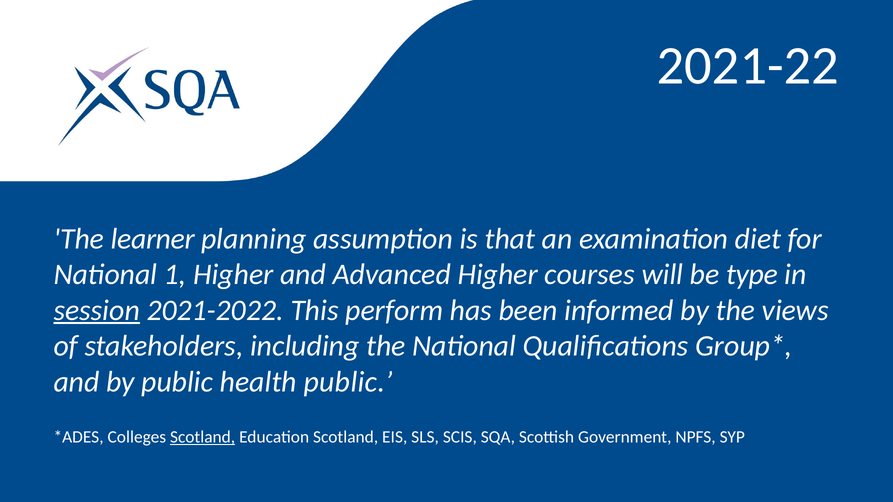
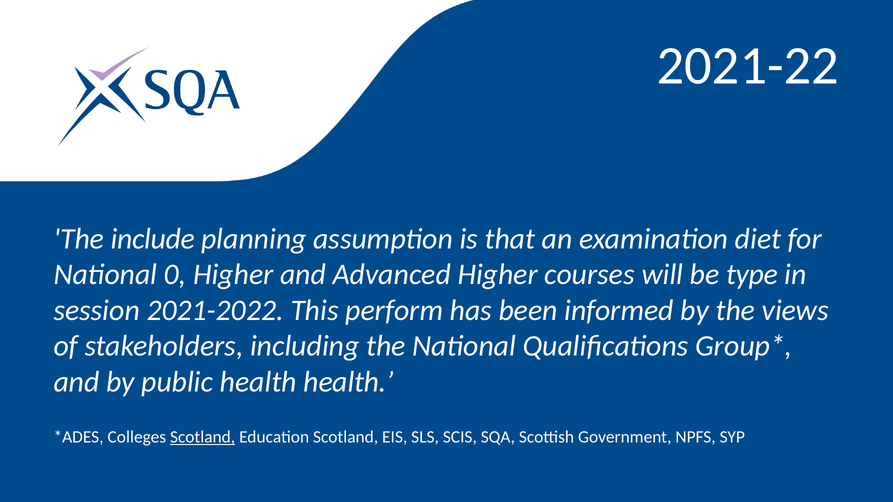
learner: learner -> include (153, 239)
1: 1 -> 0 (175, 275)
session underline: present -> none (97, 311)
health public: public -> health (349, 382)
